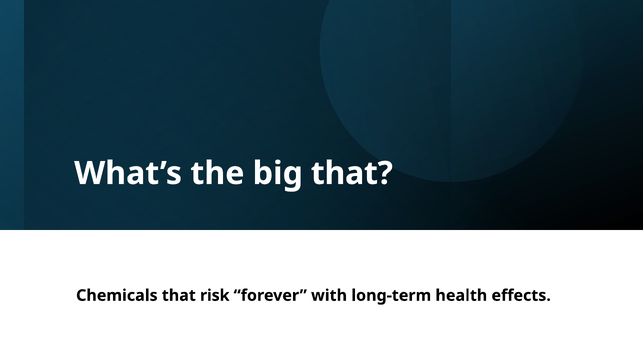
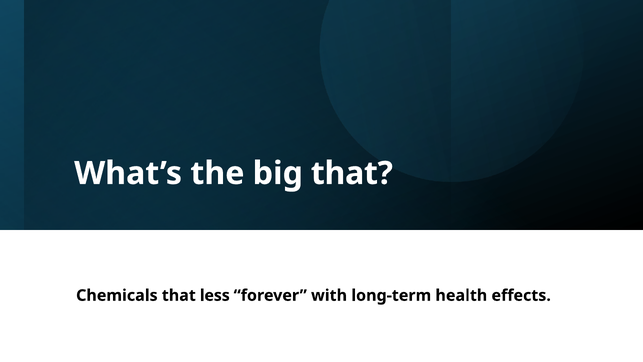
risk: risk -> less (215, 295)
